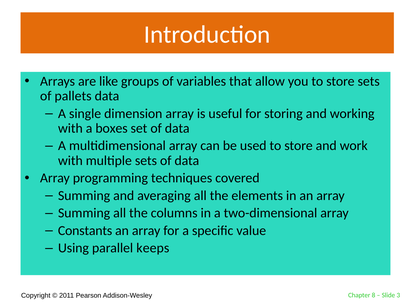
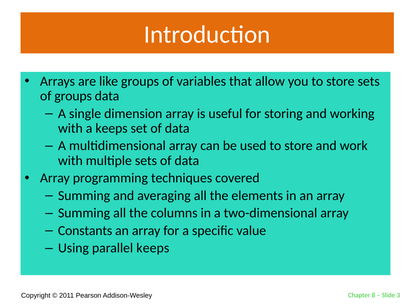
of pallets: pallets -> groups (73, 96)
a boxes: boxes -> keeps (112, 128)
